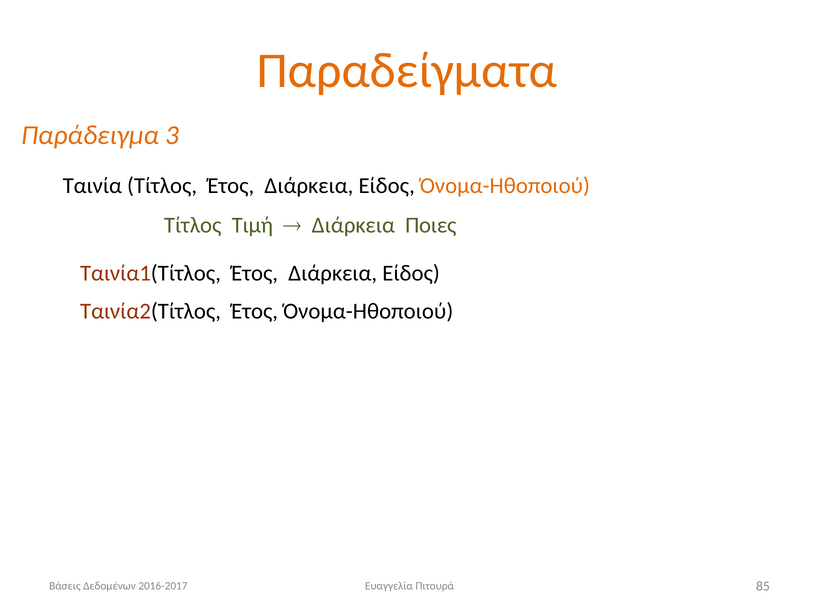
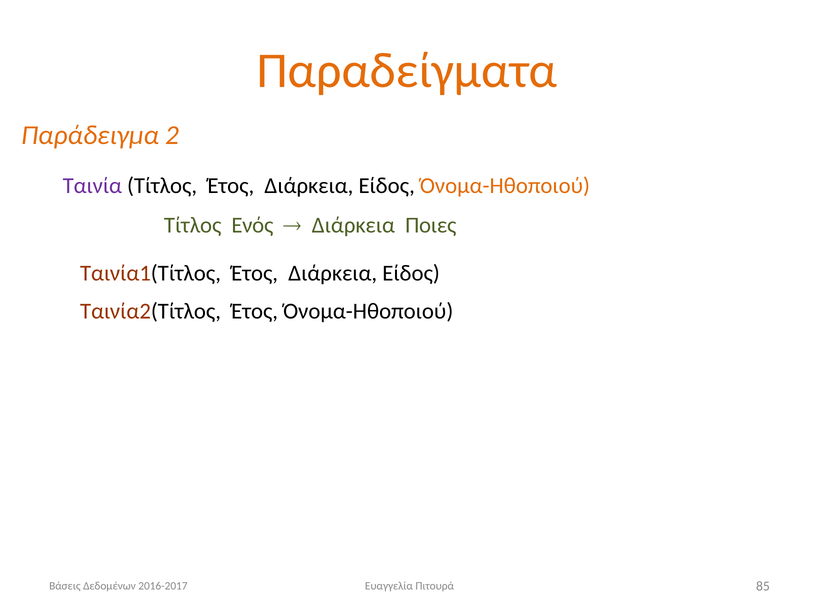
3: 3 -> 2 (172, 135)
Ταινία colour: black -> purple (92, 186)
Τιμή: Τιμή -> Ενός (252, 226)
